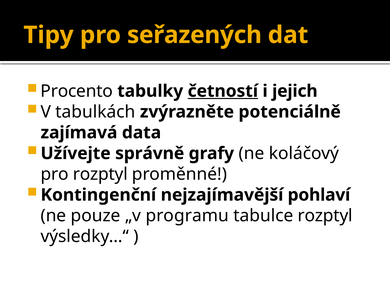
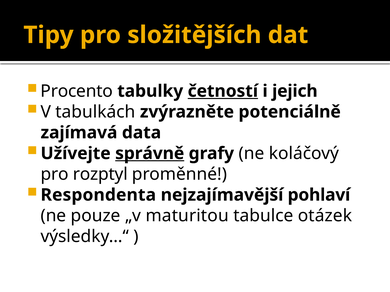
seřazených: seřazených -> složitějších (194, 35)
správně underline: none -> present (150, 154)
Kontingenční: Kontingenční -> Respondenta (98, 195)
programu: programu -> maturitou (187, 216)
tabulce rozptyl: rozptyl -> otázek (325, 216)
